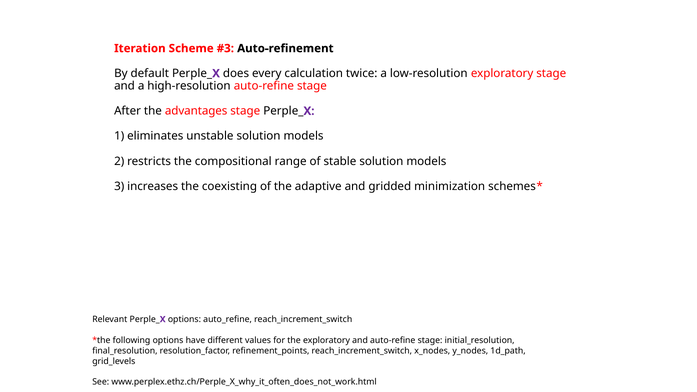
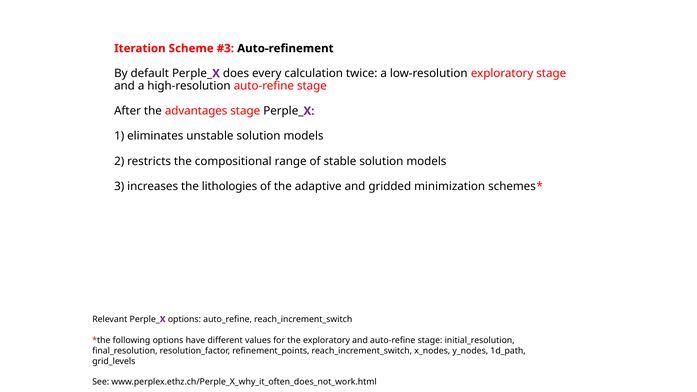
coexisting: coexisting -> lithologies (230, 186)
